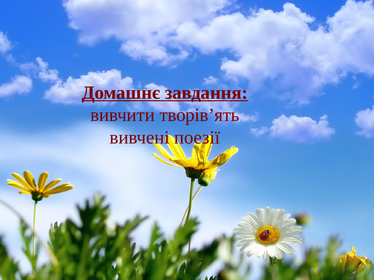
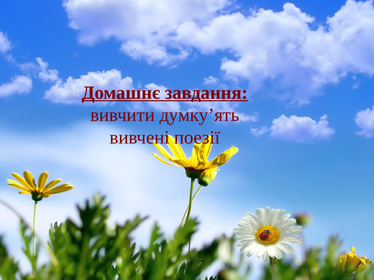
творів’ять: творів’ять -> думку’ять (199, 115)
